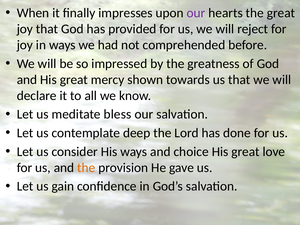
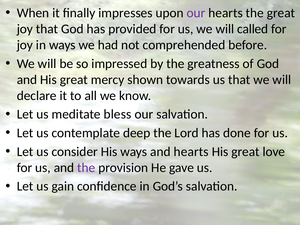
reject: reject -> called (253, 29)
and choice: choice -> hearts (191, 152)
the colour: orange -> purple (86, 168)
